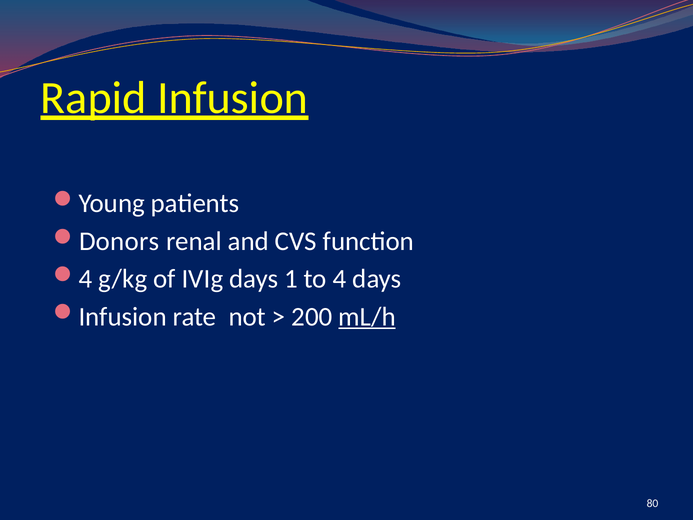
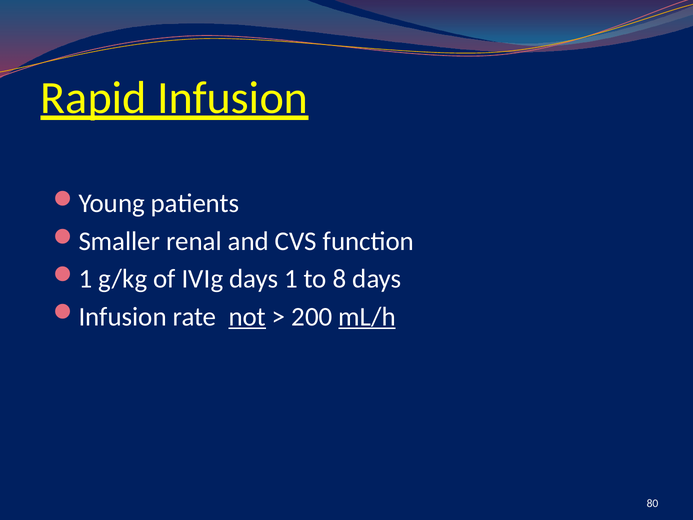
Donors: Donors -> Smaller (119, 241)
4: 4 -> 1 (85, 279)
to 4: 4 -> 8 (340, 279)
not underline: none -> present (247, 317)
